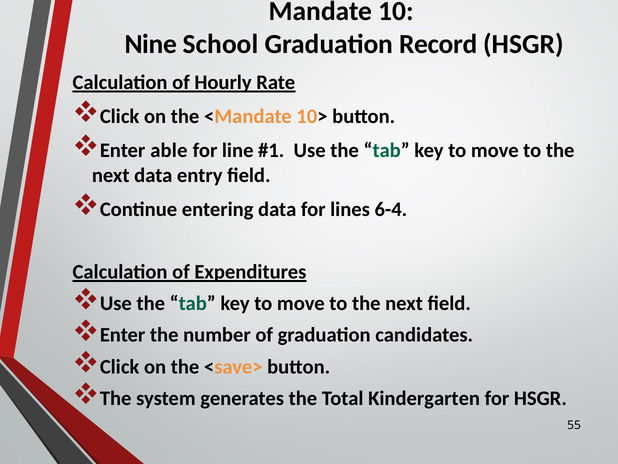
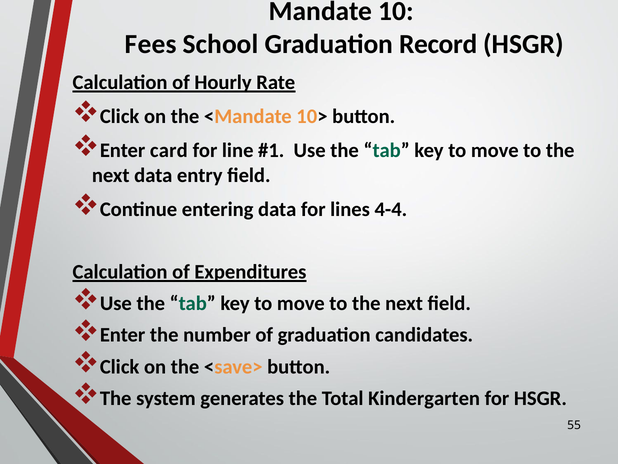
Nine: Nine -> Fees (151, 44)
able: able -> card (169, 150)
6-4: 6-4 -> 4-4 (391, 209)
